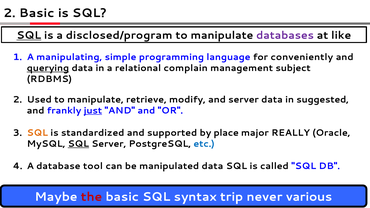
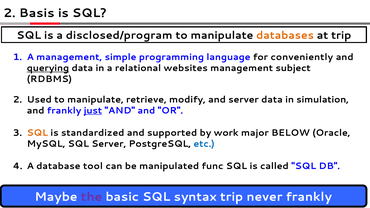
2 Basic: Basic -> Basis (37, 13)
SQL underline: present -> none (29, 35)
databases colour: purple -> orange (285, 35)
at like: like -> trip (341, 35)
A manipulating: manipulating -> management (69, 57)
complain: complain -> websites (186, 68)
suggested: suggested -> simulation (323, 100)
place: place -> work (226, 133)
REALLY: REALLY -> BELOW (291, 133)
SQL underline: present -> none (78, 144)
manipulated data: data -> func (212, 166)
the colour: red -> purple (92, 197)
never various: various -> frankly (309, 197)
